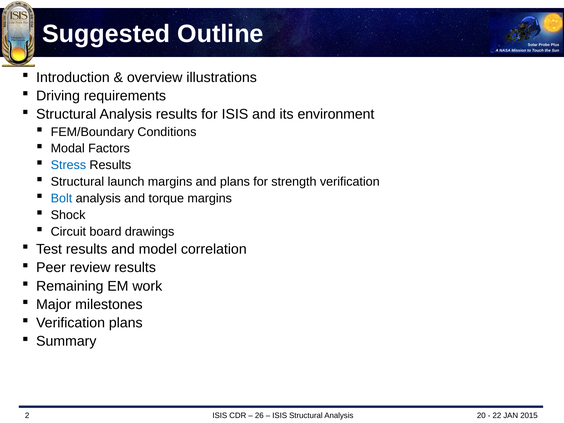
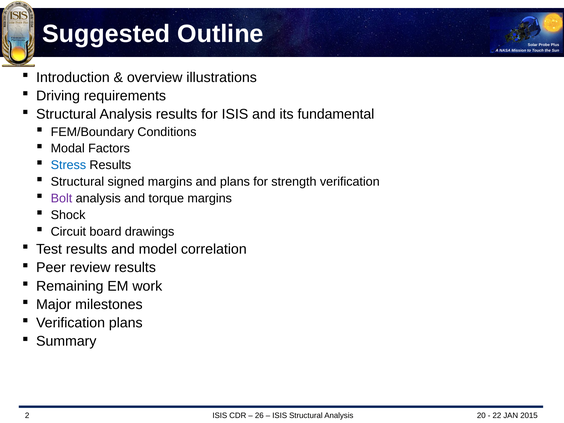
environment: environment -> fundamental (336, 114)
launch: launch -> signed (126, 182)
Bolt colour: blue -> purple (61, 198)
